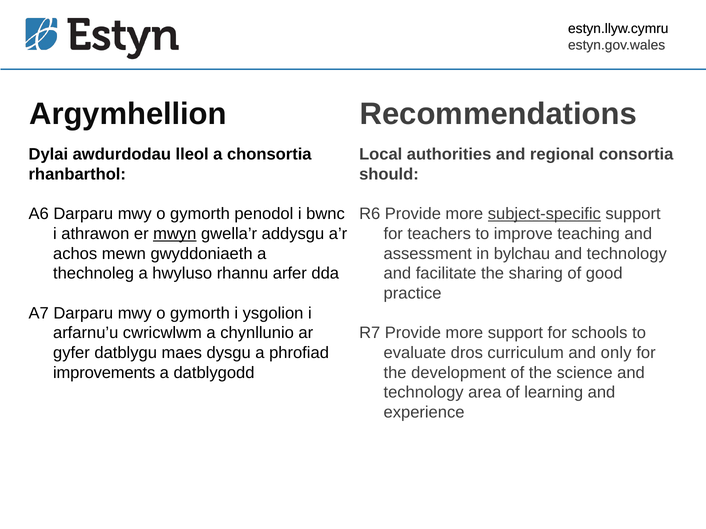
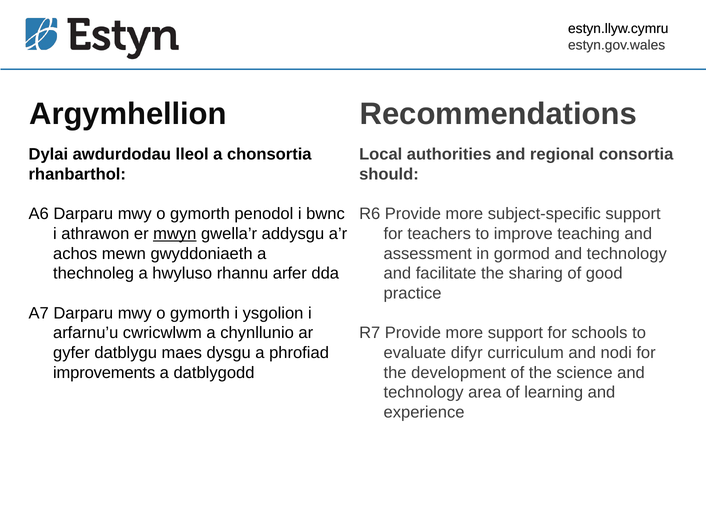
subject-specific underline: present -> none (544, 214)
bylchau: bylchau -> gormod (522, 254)
dros: dros -> difyr (467, 353)
only: only -> nodi (616, 353)
